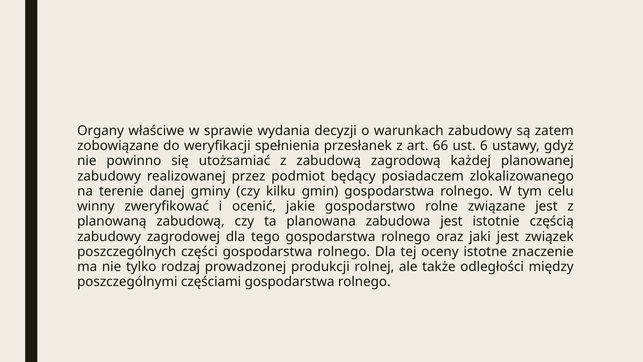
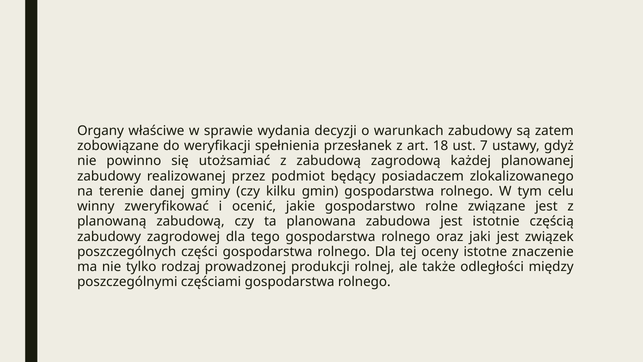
66: 66 -> 18 (441, 146)
6: 6 -> 7 (484, 146)
